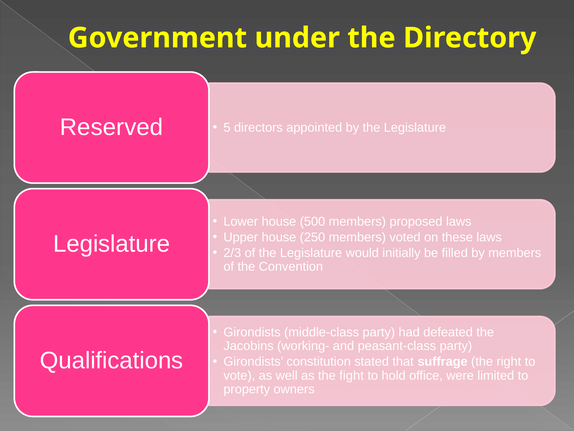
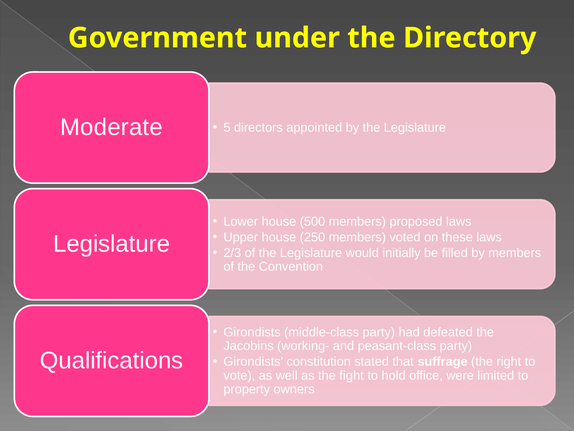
Reserved: Reserved -> Moderate (111, 127)
